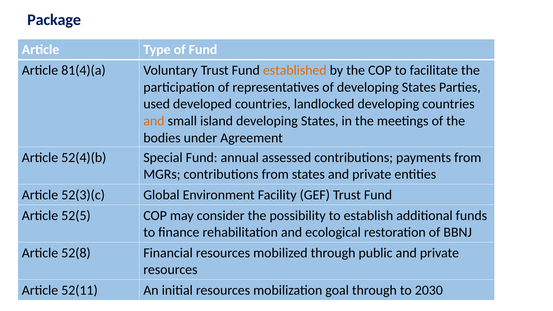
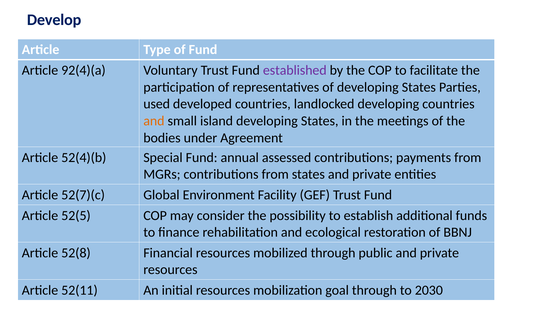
Package: Package -> Develop (54, 20)
81(4)(a: 81(4)(a -> 92(4)(a (83, 70)
established colour: orange -> purple (295, 70)
52(3)(c: 52(3)(c -> 52(7)(c (83, 195)
